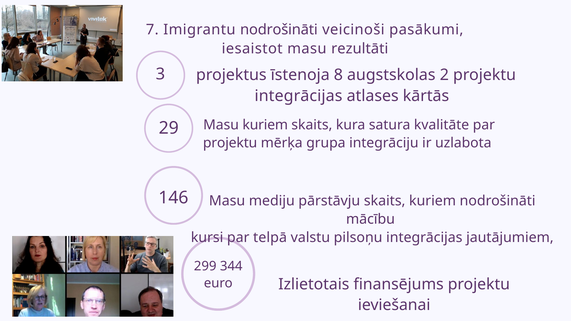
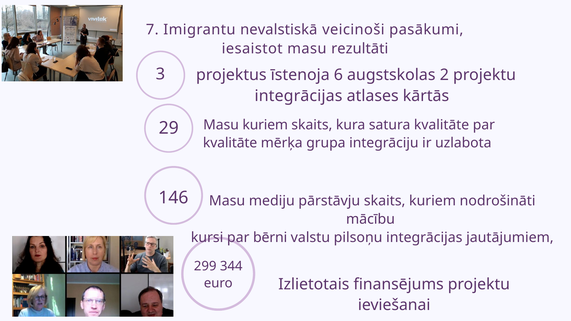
Imigrantu nodrošināti: nodrošināti -> nevalstiskā (279, 30)
8: 8 -> 6 (338, 75)
projektu: projektu -> kvalitāte (230, 143)
telpā: telpā -> bērni (270, 238)
